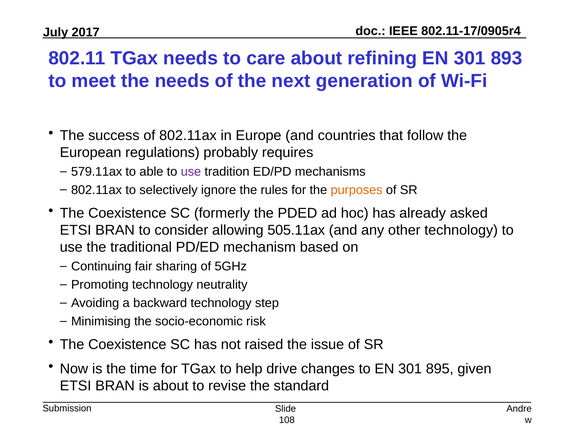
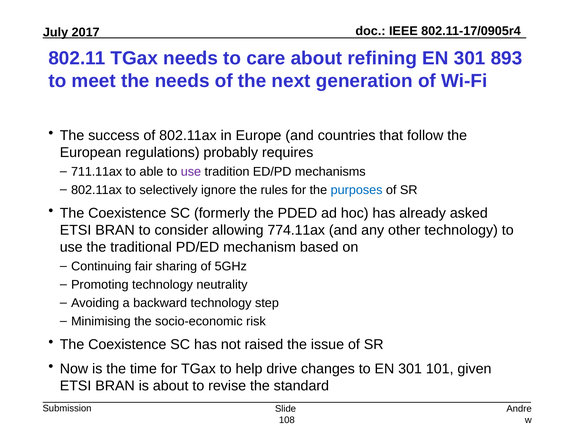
579.11ax: 579.11ax -> 711.11ax (97, 172)
purposes colour: orange -> blue (357, 190)
505.11ax: 505.11ax -> 774.11ax (296, 231)
895: 895 -> 101 (440, 369)
